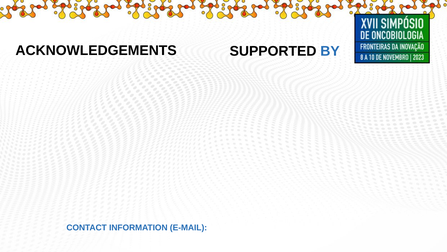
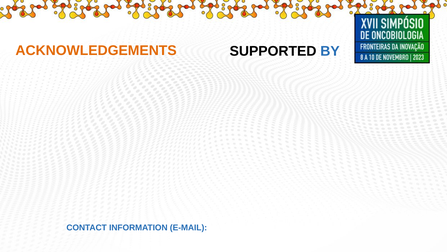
ACKNOWLEDGEMENTS colour: black -> orange (96, 50)
